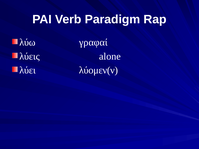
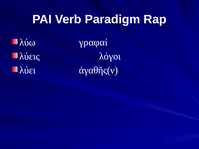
alone: alone -> λόγοι (110, 56)
λύομεν(ν: λύομεν(ν -> ἀγαθῆς(ν (98, 70)
